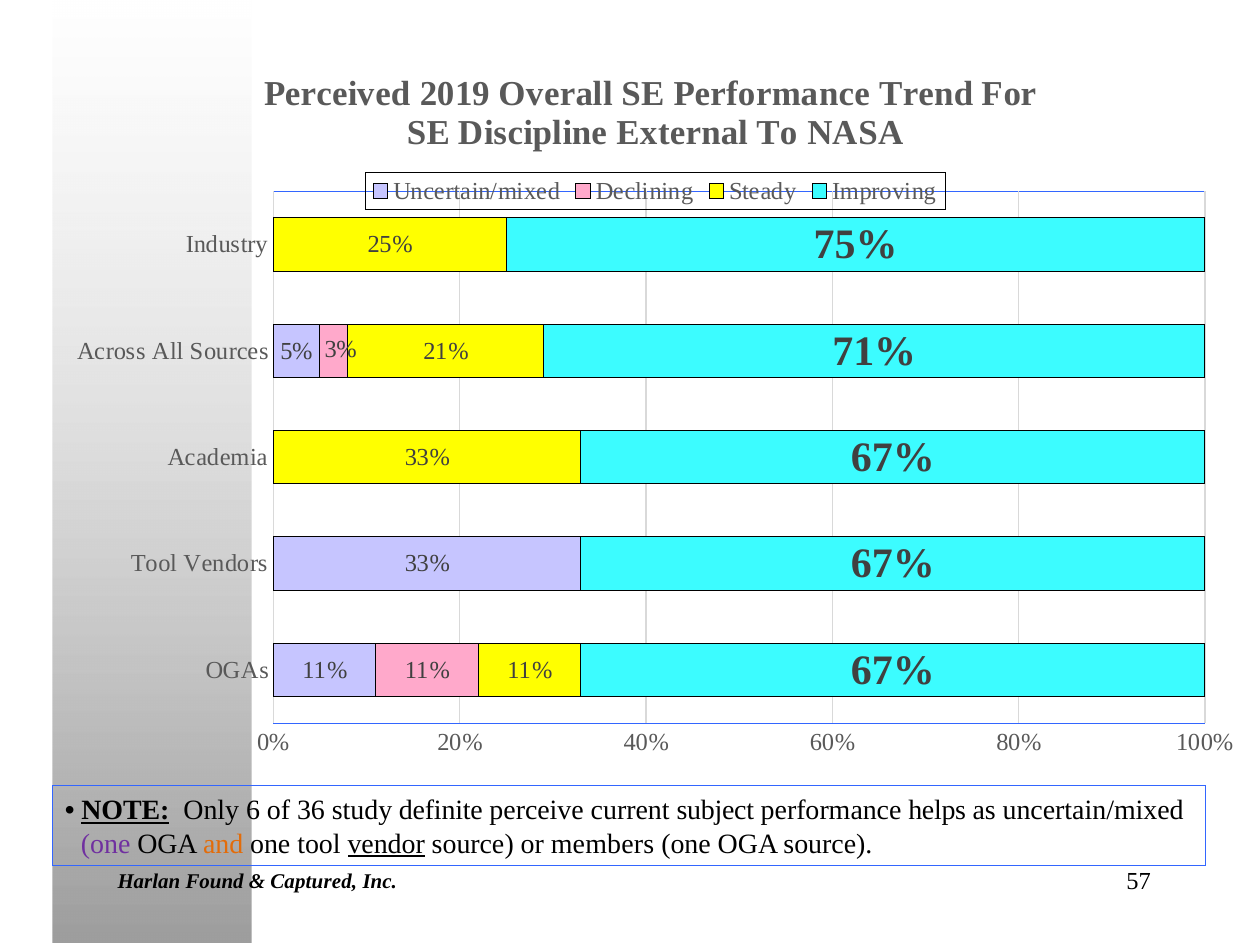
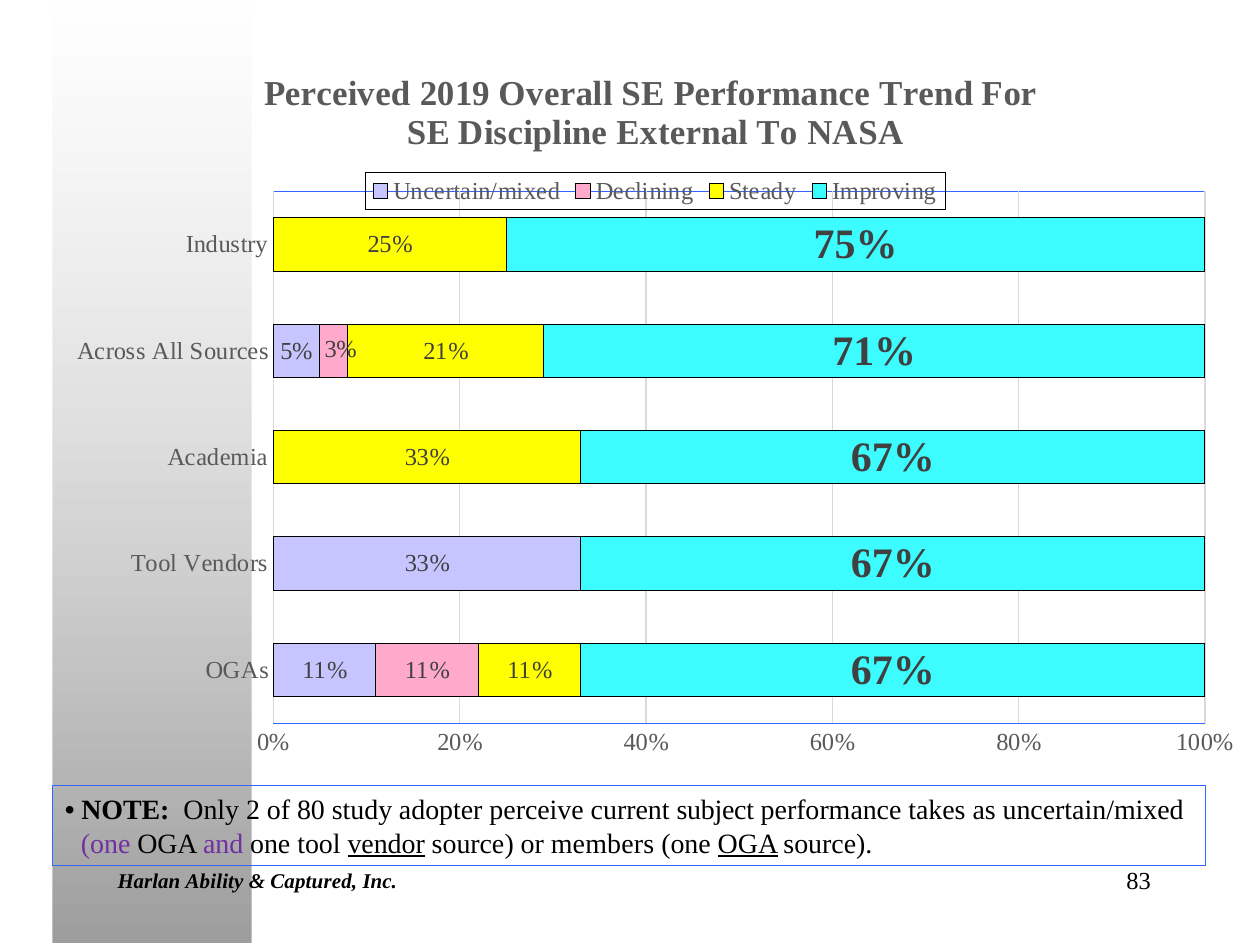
NOTE underline: present -> none (125, 811)
6: 6 -> 2 (253, 811)
36: 36 -> 80 (311, 811)
definite: definite -> adopter (441, 811)
helps: helps -> takes (937, 811)
and colour: orange -> purple (223, 845)
OGA underline: none -> present (748, 845)
Found: Found -> Ability (215, 882)
57: 57 -> 83 (1139, 882)
